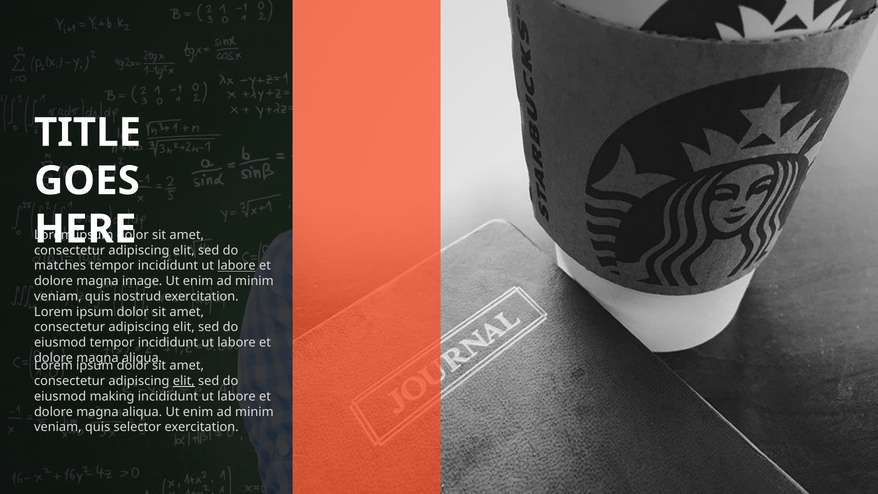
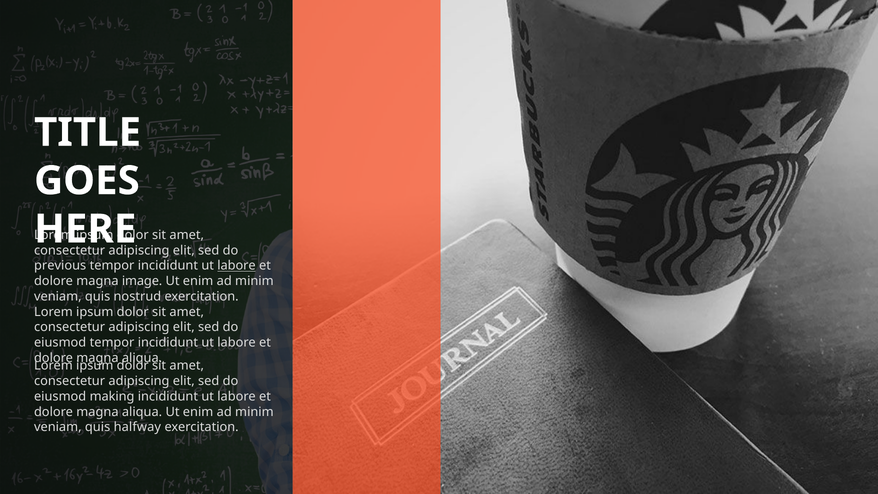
matches: matches -> previous (60, 266)
elit underline: present -> none (184, 381)
selector: selector -> halfway (137, 427)
